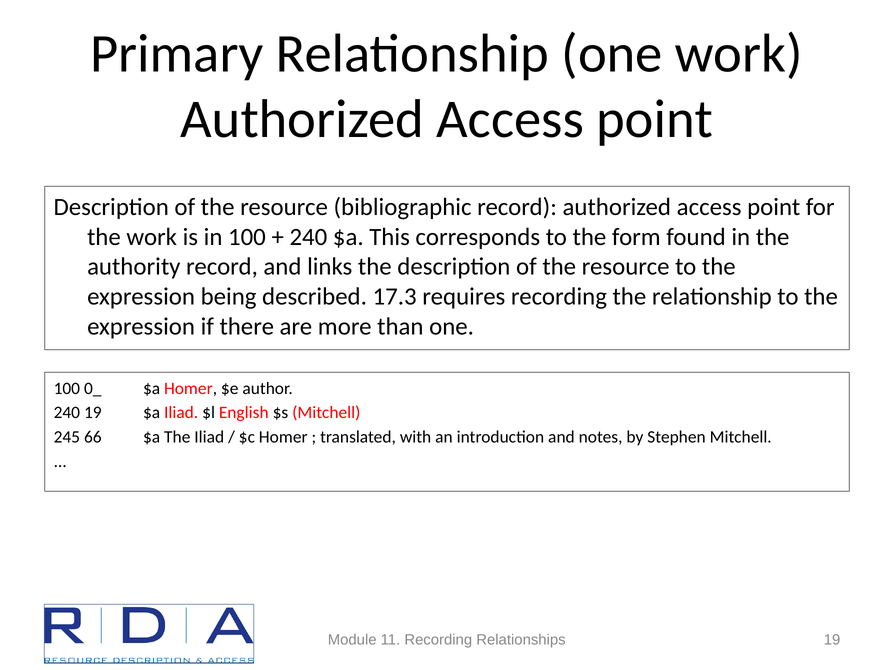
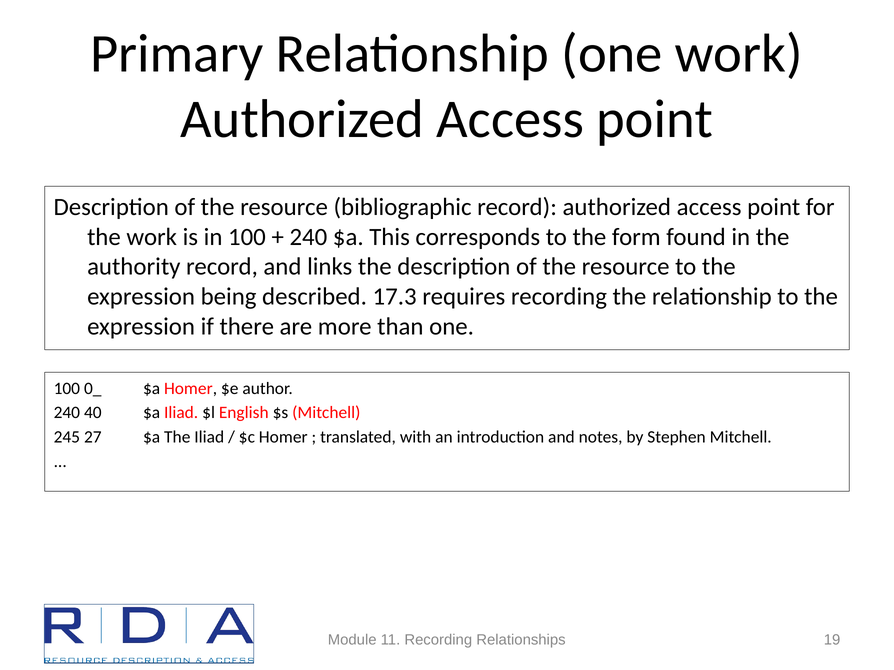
240 19: 19 -> 40 (93, 413)
66: 66 -> 27 (93, 437)
